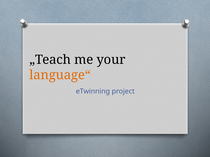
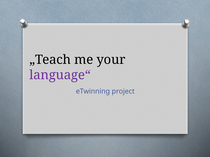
language“ colour: orange -> purple (60, 75)
